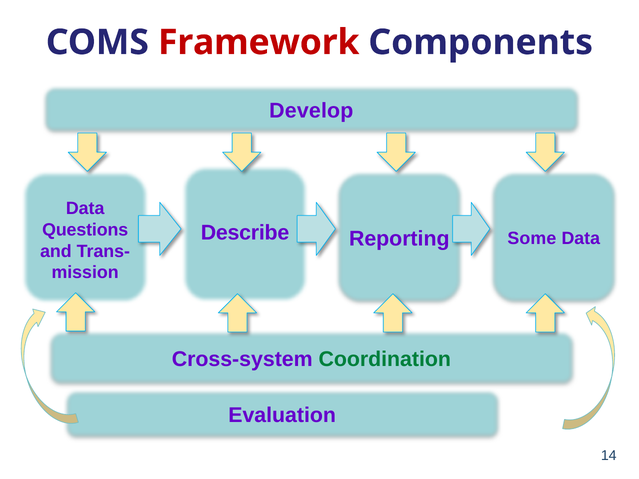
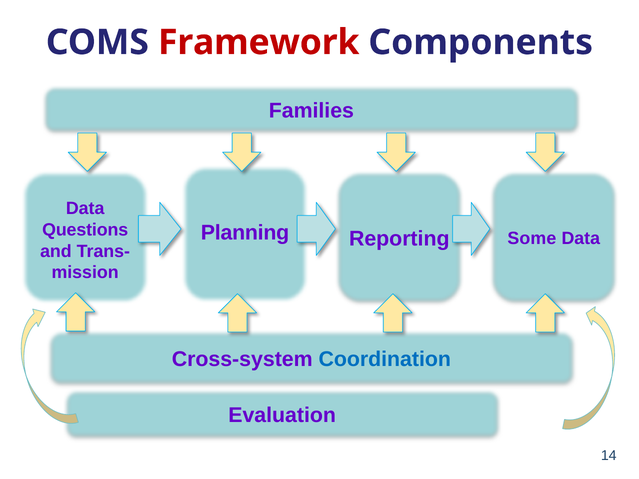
Develop: Develop -> Families (311, 111)
Describe: Describe -> Planning (245, 233)
Coordination colour: green -> blue (385, 360)
